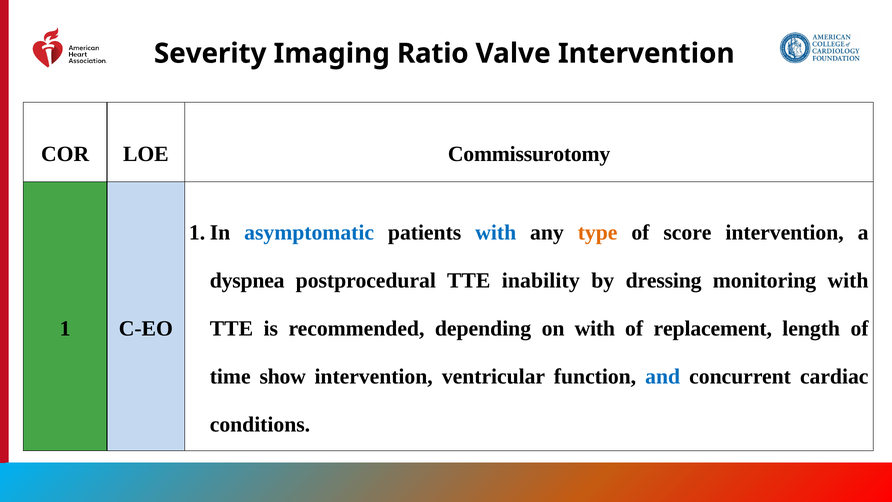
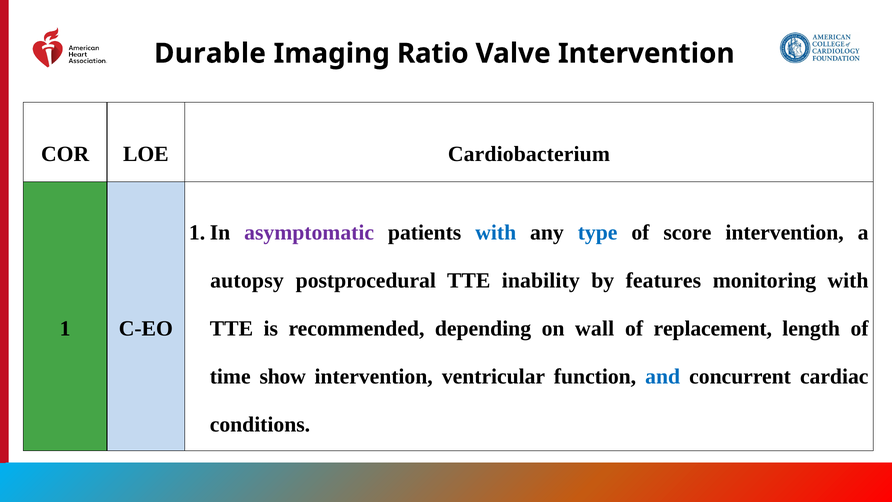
Severity: Severity -> Durable (210, 53)
Commissurotomy: Commissurotomy -> Cardiobacterium (529, 154)
asymptomatic colour: blue -> purple (309, 232)
type colour: orange -> blue (598, 232)
dyspnea: dyspnea -> autopsy (247, 280)
dressing: dressing -> features (663, 280)
on with: with -> wall (595, 328)
